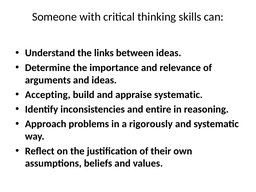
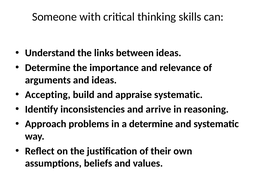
entire: entire -> arrive (158, 109)
a rigorously: rigorously -> determine (151, 124)
